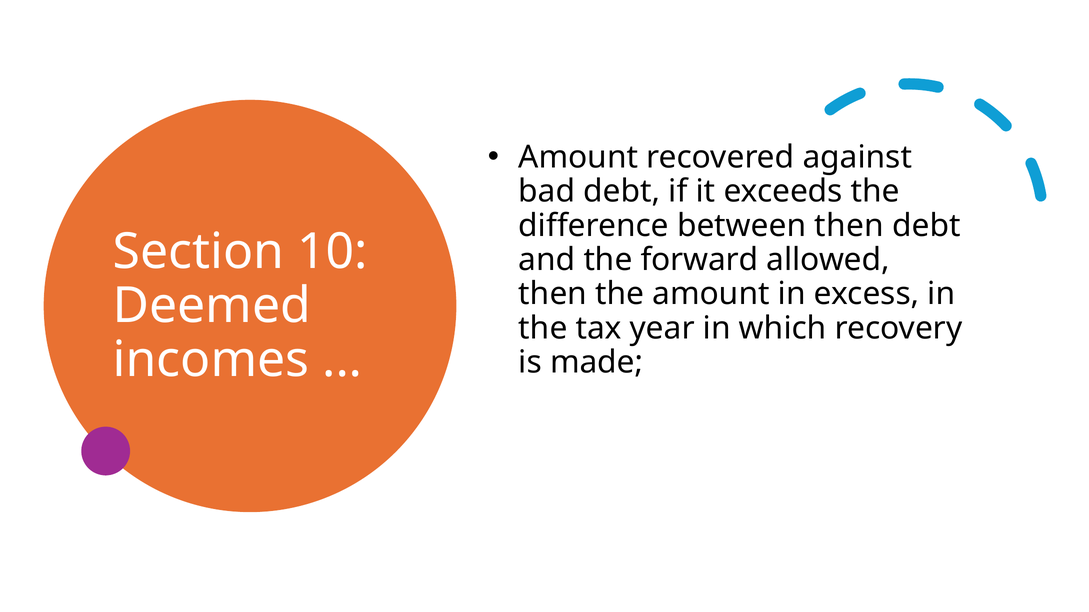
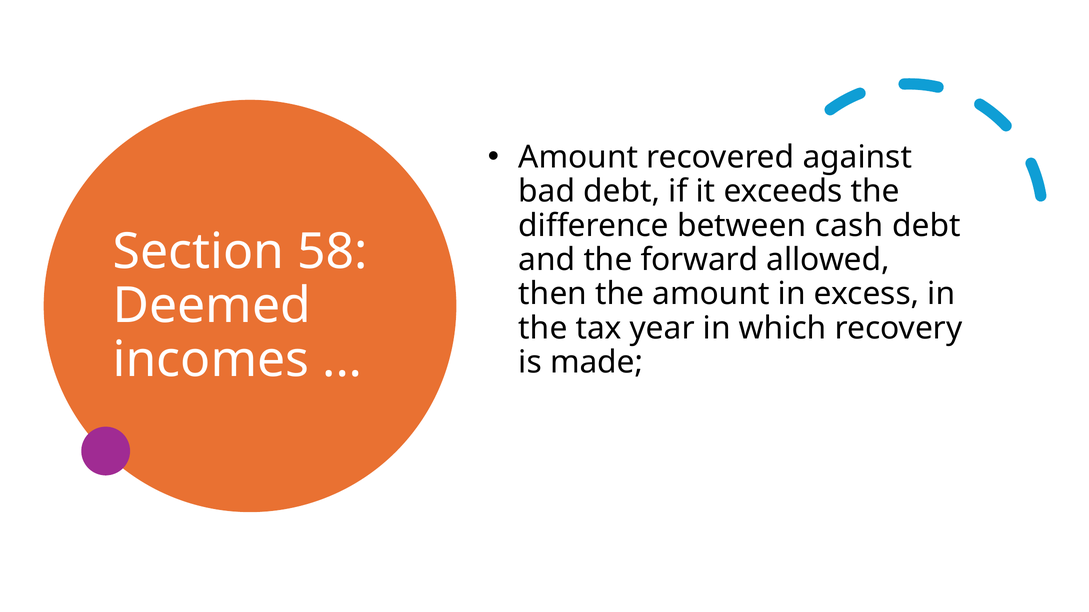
between then: then -> cash (849, 226)
10: 10 -> 58 (332, 252)
